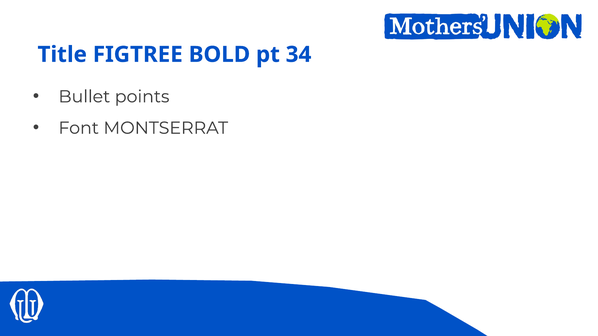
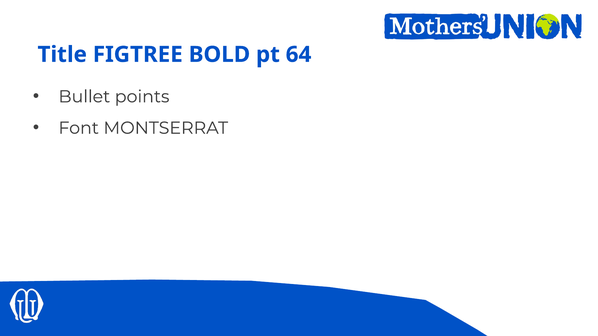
34: 34 -> 64 (299, 55)
